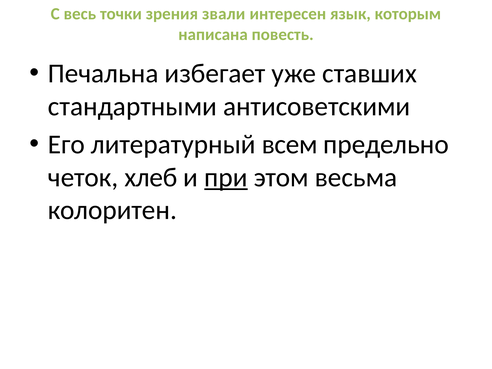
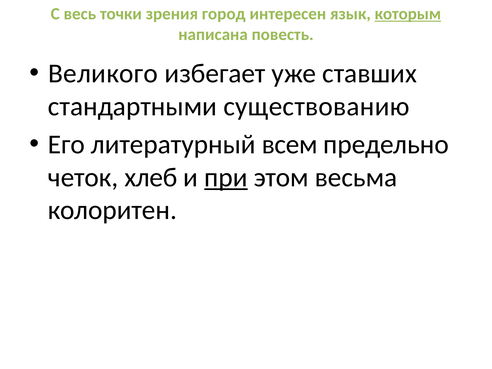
звали: звали -> город (224, 14)
которым underline: none -> present (408, 14)
Печальна: Печальна -> Великого (103, 74)
антисоветскими: антисоветскими -> существованию (317, 106)
